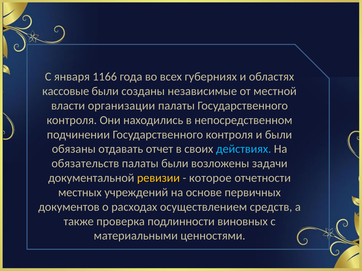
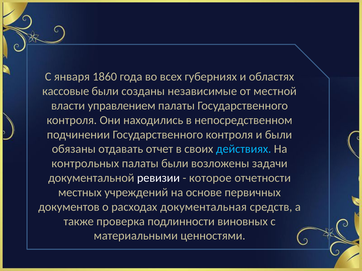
1166: 1166 -> 1860 (105, 77)
организации: организации -> управлением (122, 106)
обязательств: обязательств -> контрольных (85, 164)
ревизии colour: yellow -> white (158, 178)
осуществлением: осуществлением -> документальная (203, 207)
